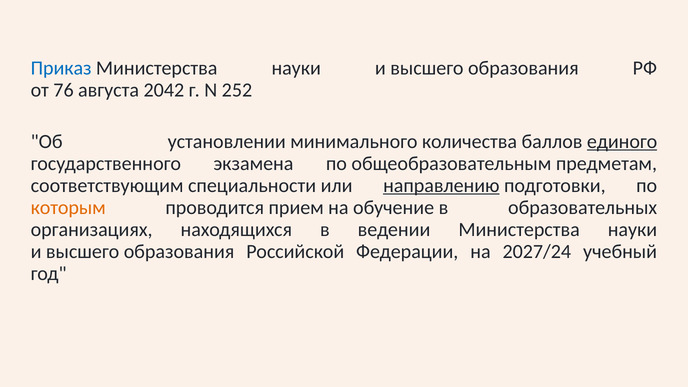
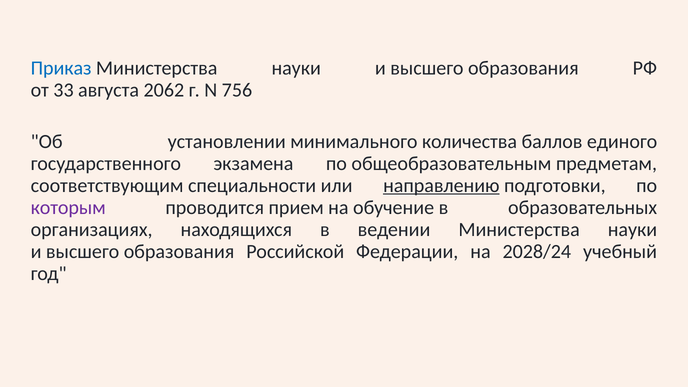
76: 76 -> 33 (64, 90)
2042: 2042 -> 2062 (164, 90)
252: 252 -> 756 (237, 90)
единого underline: present -> none (622, 141)
которым colour: orange -> purple (68, 208)
2027/24: 2027/24 -> 2028/24 (537, 252)
